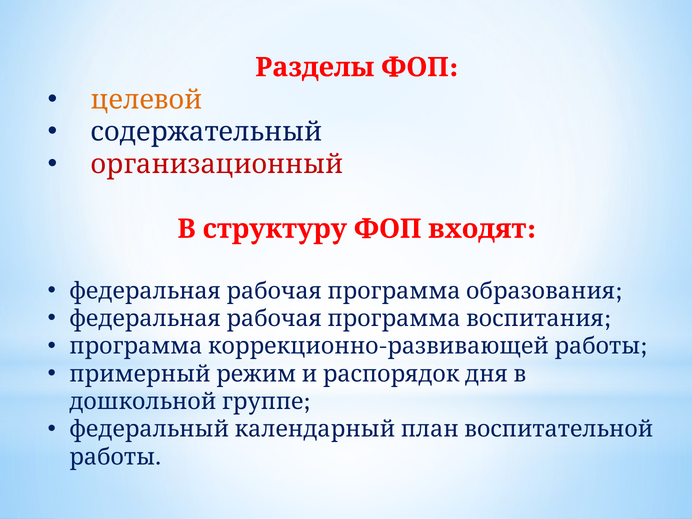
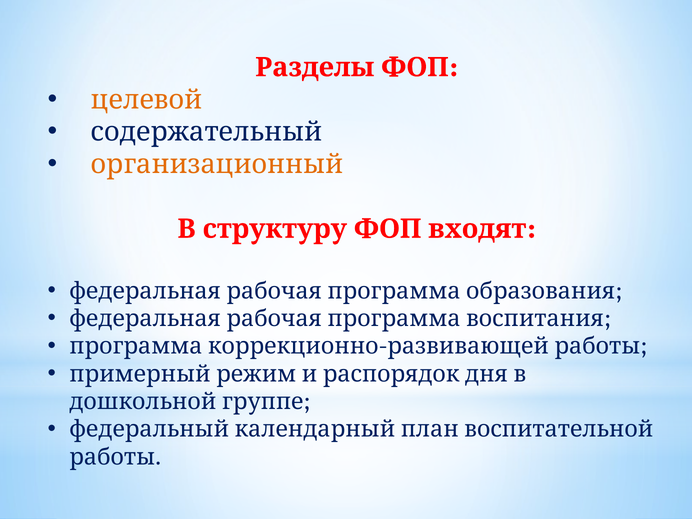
организационный colour: red -> orange (217, 164)
